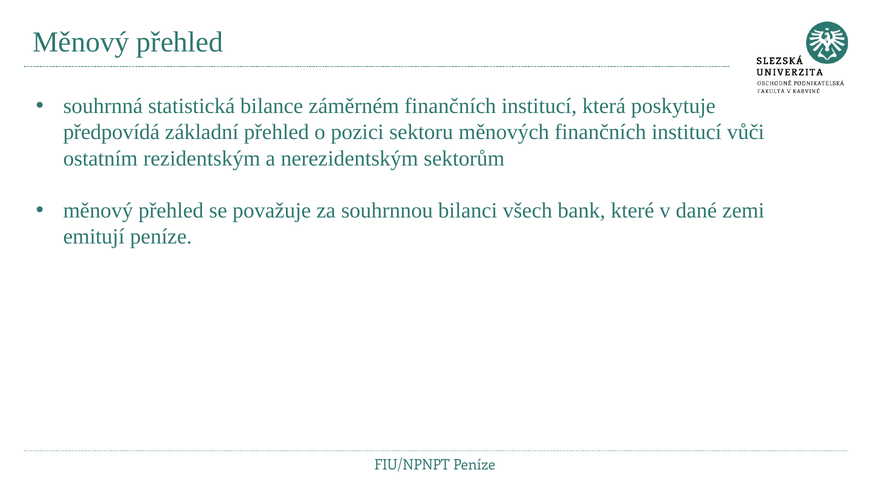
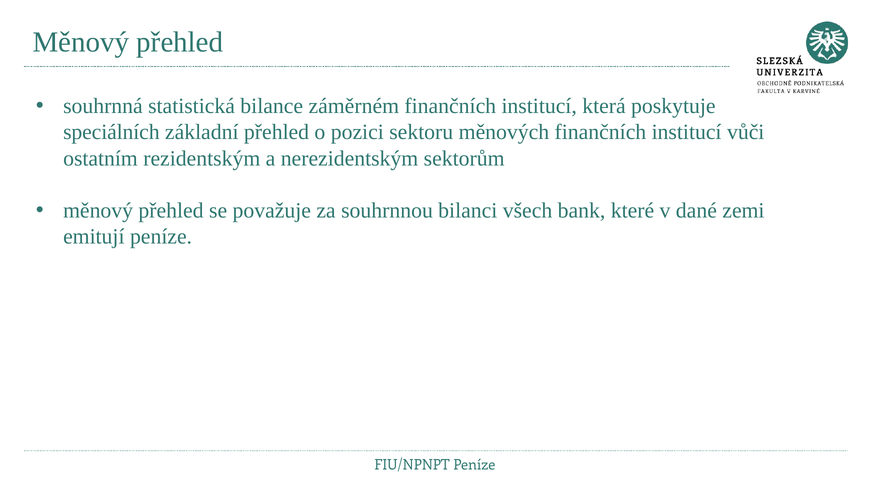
předpovídá: předpovídá -> speciálních (111, 132)
